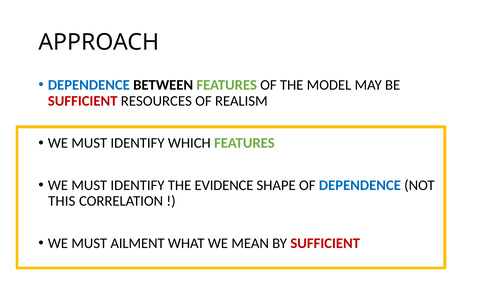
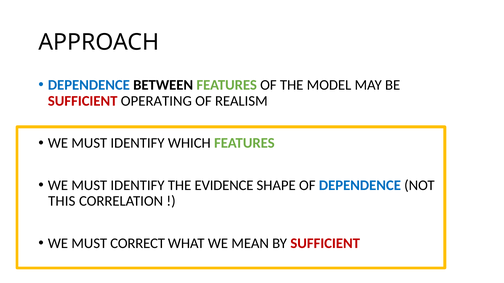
RESOURCES: RESOURCES -> OPERATING (156, 101)
AILMENT: AILMENT -> CORRECT (138, 244)
